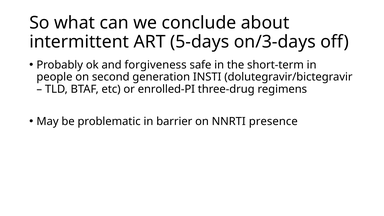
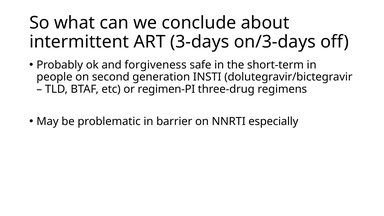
5-days: 5-days -> 3-days (200, 42)
enrolled-PI: enrolled-PI -> regimen-PI (166, 89)
presence: presence -> especially (273, 121)
